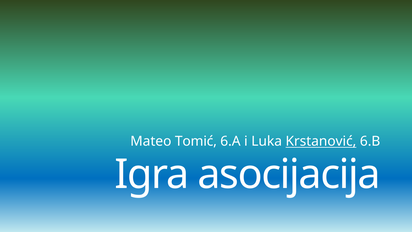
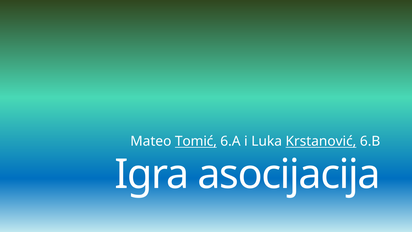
Tomić underline: none -> present (196, 141)
